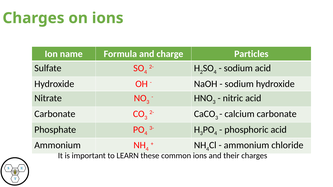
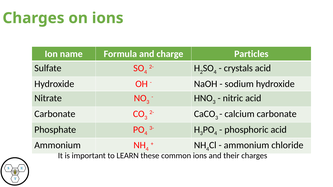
sodium: sodium -> crystals (238, 68)
